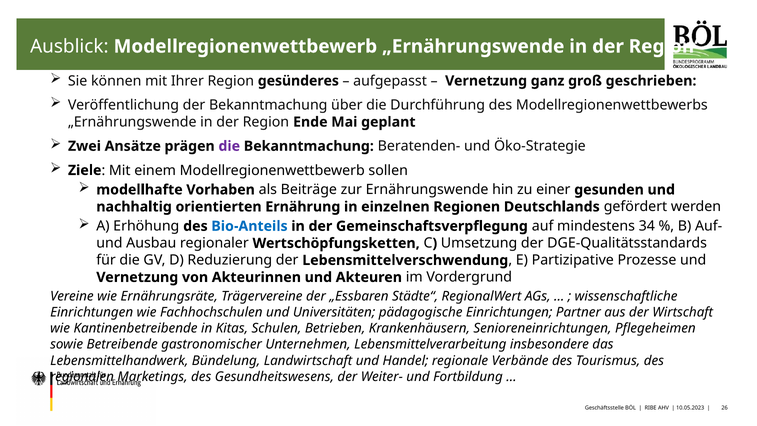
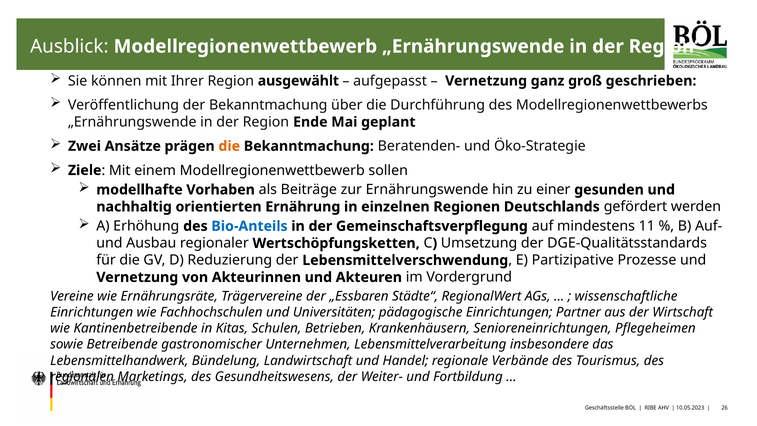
gesünderes: gesünderes -> ausgewählt (298, 81)
die colour: purple -> orange (229, 146)
34: 34 -> 11 (647, 226)
